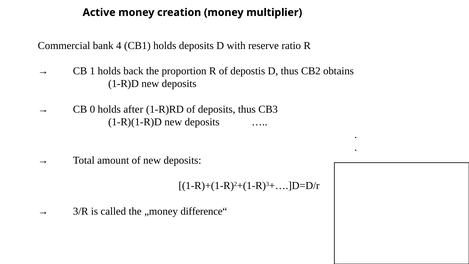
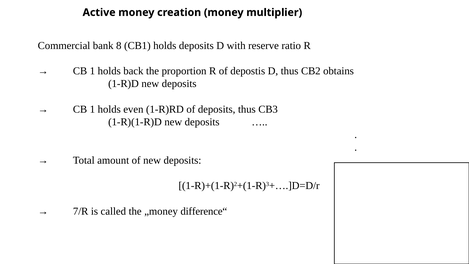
4: 4 -> 8 (119, 45)
0: 0 -> 1 (92, 109)
after: after -> even (133, 109)
3/R: 3/R -> 7/R (81, 211)
